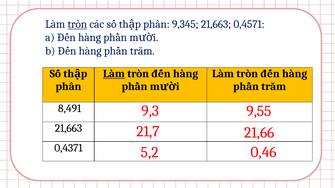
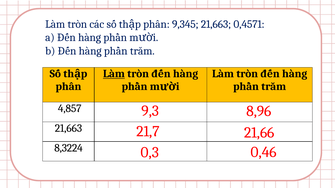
tròn underline: present -> none (77, 24)
8,491: 8,491 -> 4,857 (70, 109)
9,55: 9,55 -> 8,96 (259, 111)
0,4371: 0,4371 -> 8,3224 (68, 148)
5,2: 5,2 -> 0,3 (150, 153)
